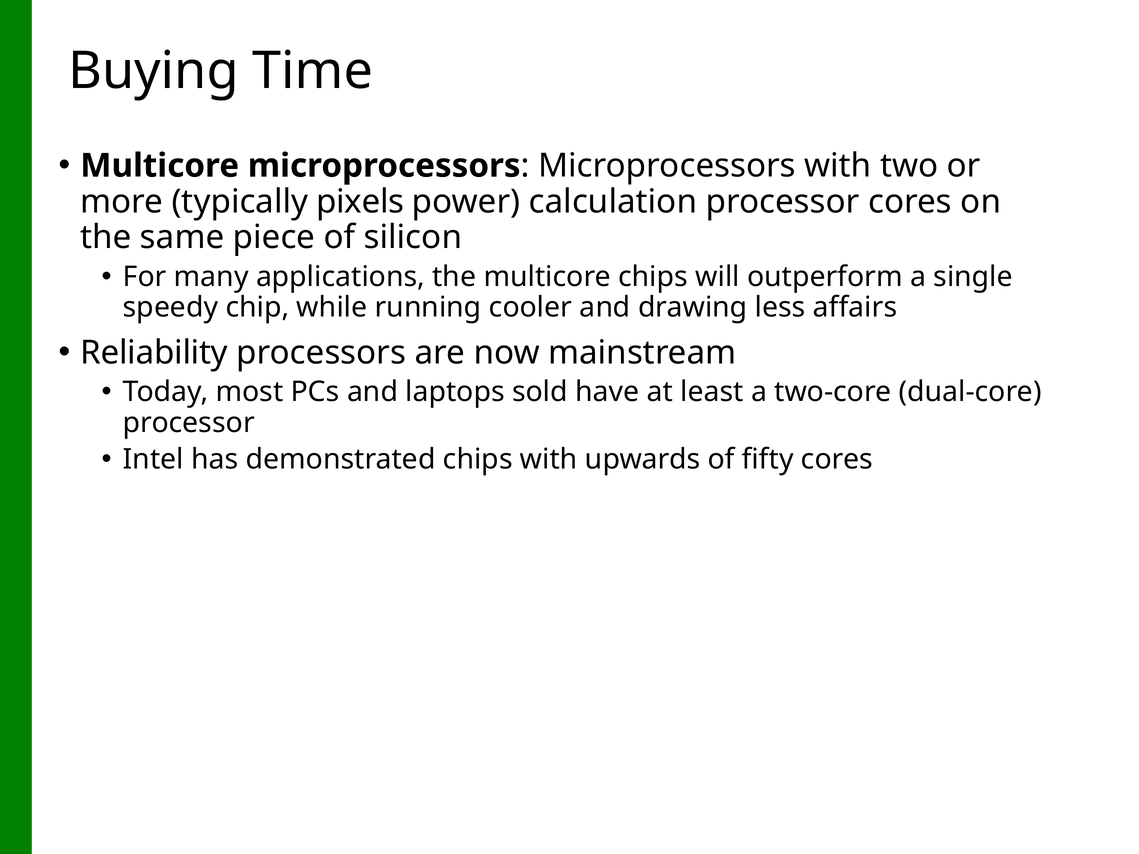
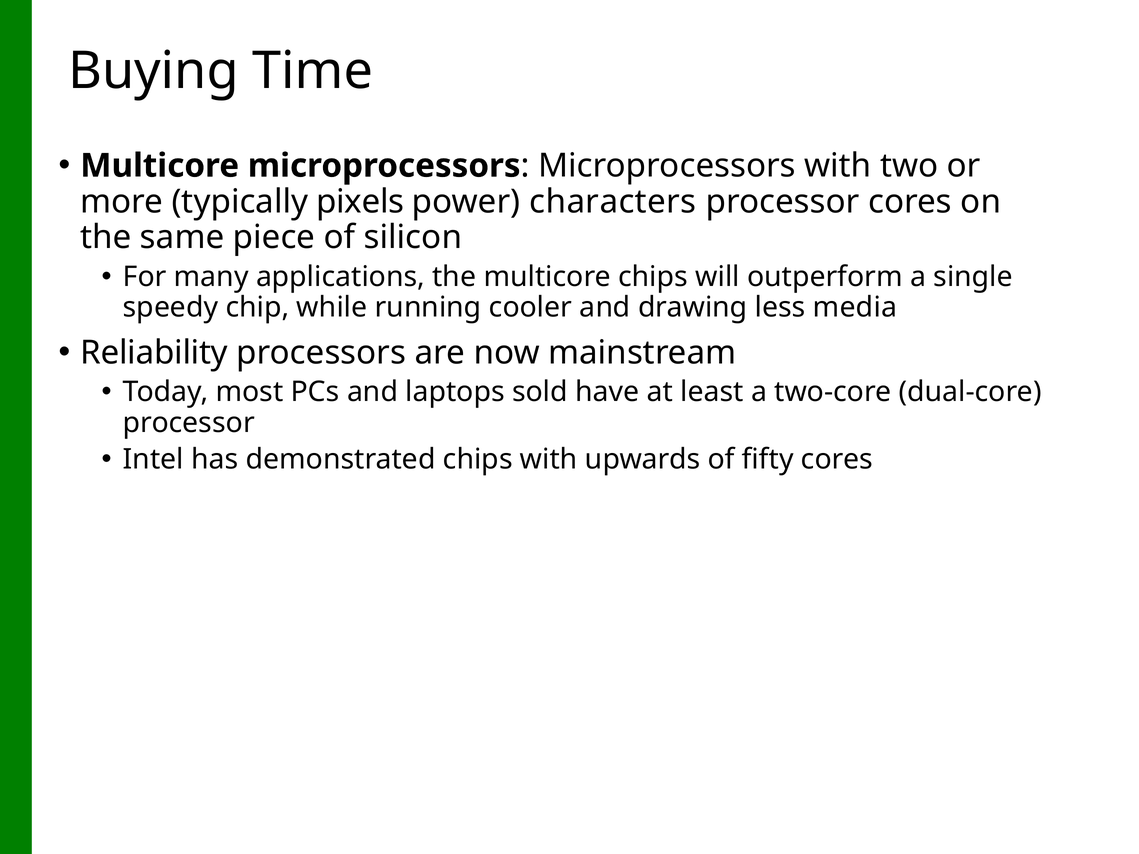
calculation: calculation -> characters (613, 202)
affairs: affairs -> media (855, 308)
